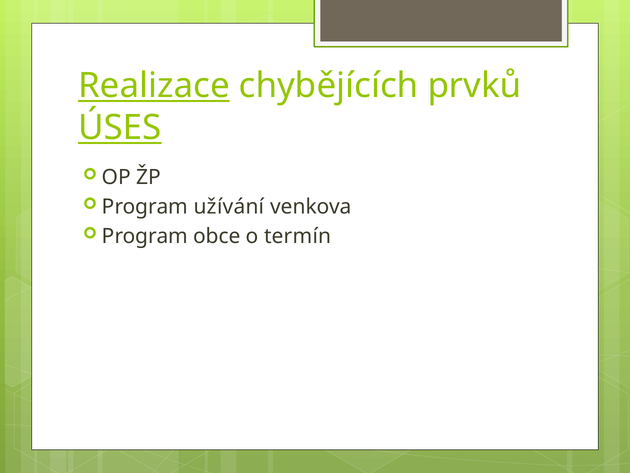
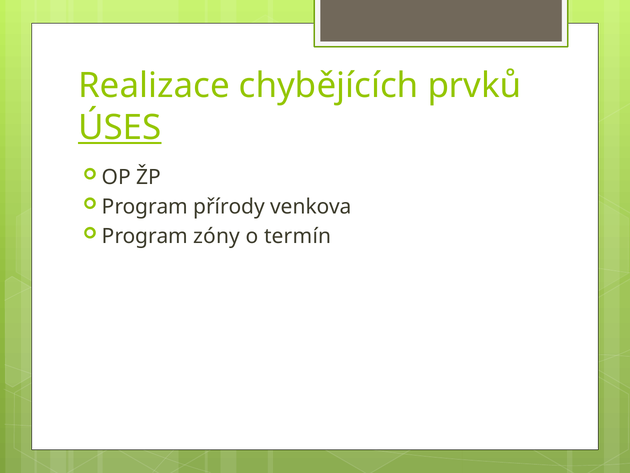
Realizace underline: present -> none (154, 86)
užívání: užívání -> přírody (229, 207)
obce: obce -> zóny (217, 236)
